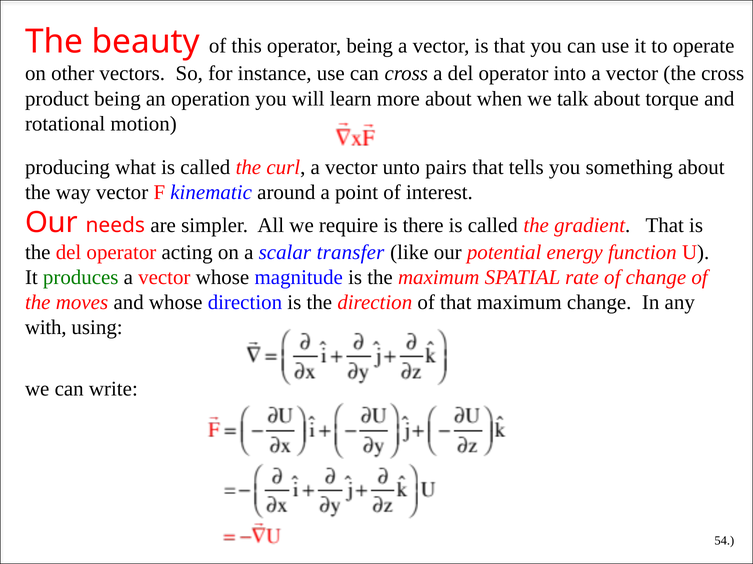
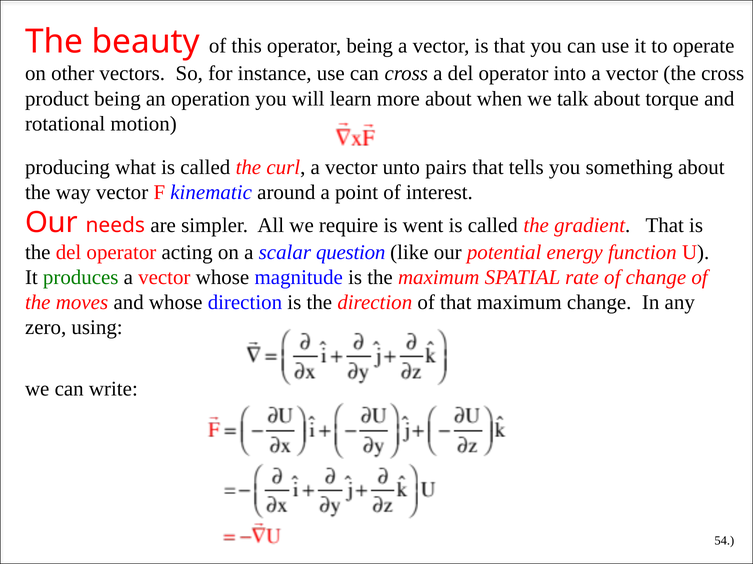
there: there -> went (423, 226)
transfer: transfer -> question (351, 253)
with: with -> zero (46, 328)
